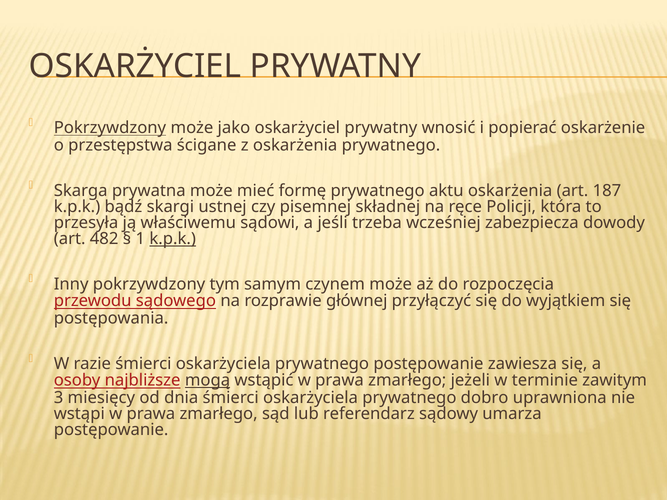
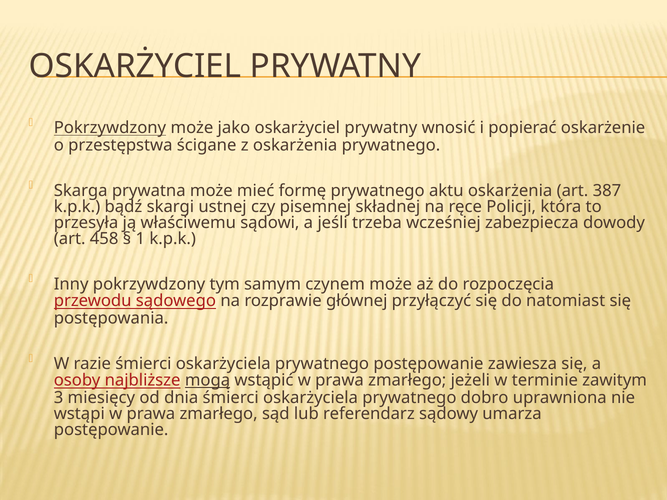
187: 187 -> 387 (607, 191)
482: 482 -> 458 (104, 239)
k.p.k underline: present -> none (173, 239)
wyjątkiem: wyjątkiem -> natomiast (566, 301)
